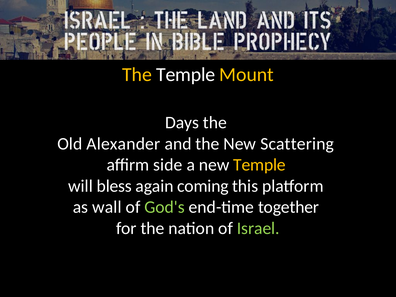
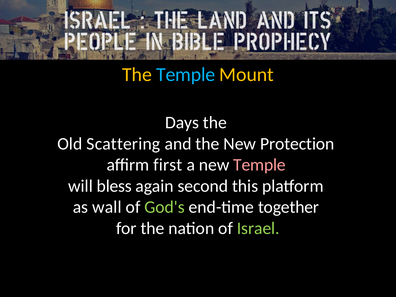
Temple colour: white -> light blue (186, 75)
Alexander: Alexander -> Scattering (123, 144)
Scattering: Scattering -> Protection (297, 144)
side: side -> first (168, 165)
Temple colour: yellow -> pink (259, 165)
coming: coming -> second (203, 186)
